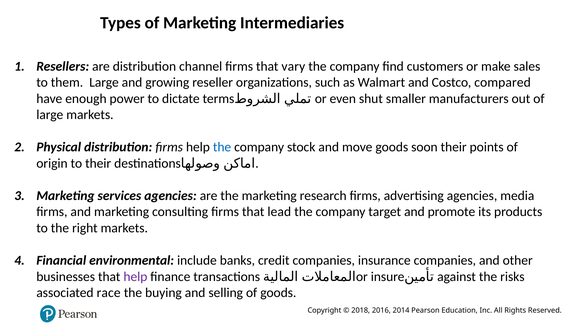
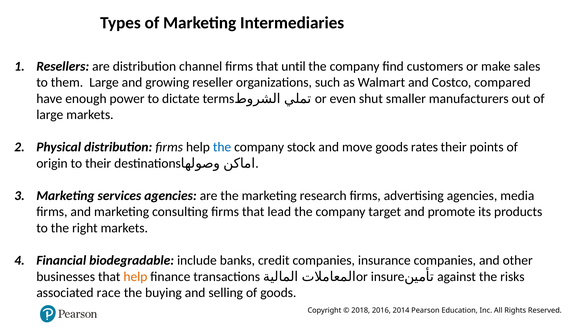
vary: vary -> until (293, 66)
soon: soon -> rates (424, 147)
environmental: environmental -> biodegradable (132, 260)
help colour: purple -> orange (135, 276)
